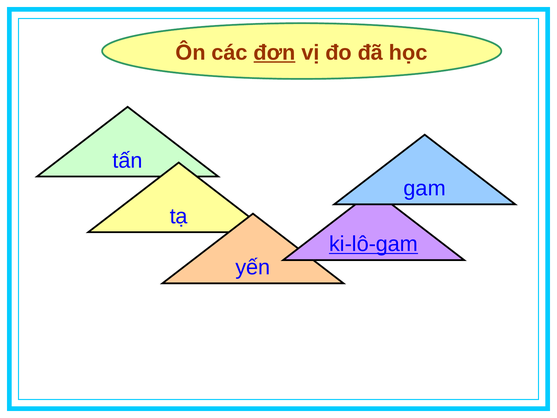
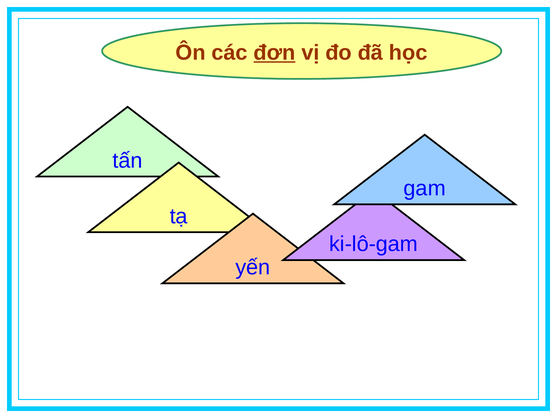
ki-lô-gam underline: present -> none (374, 244)
